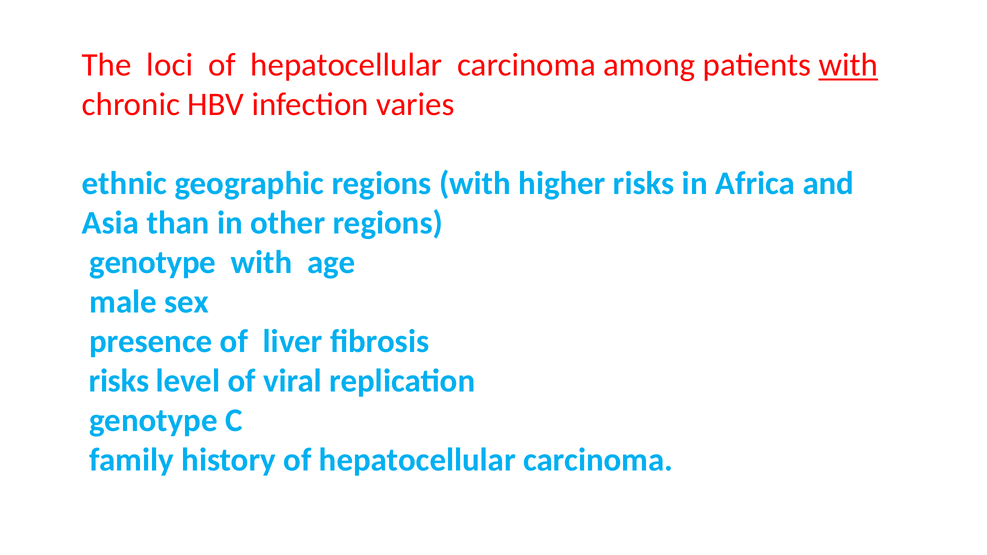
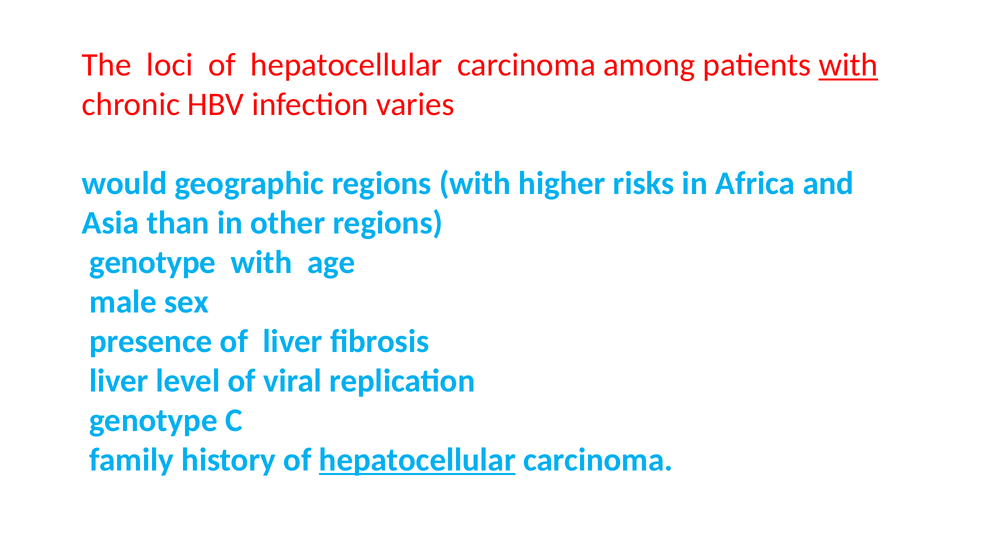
ethnic: ethnic -> would (125, 184)
risks: risks -> liver (119, 381)
hepatocellular underline: none -> present (417, 460)
